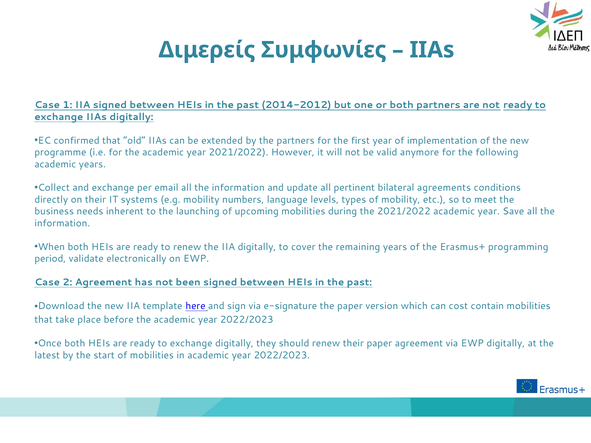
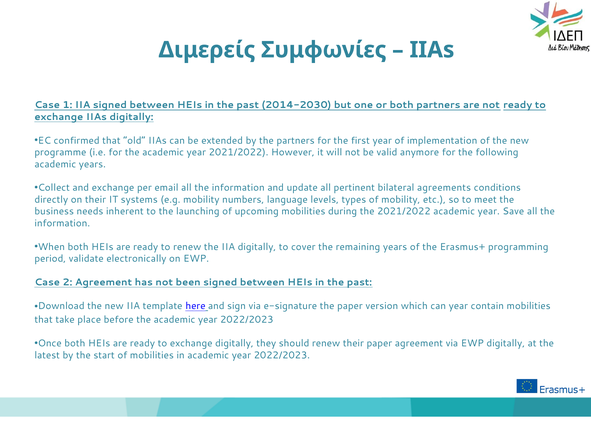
2014-2012: 2014-2012 -> 2014-2030 (296, 105)
can cost: cost -> year (458, 306)
